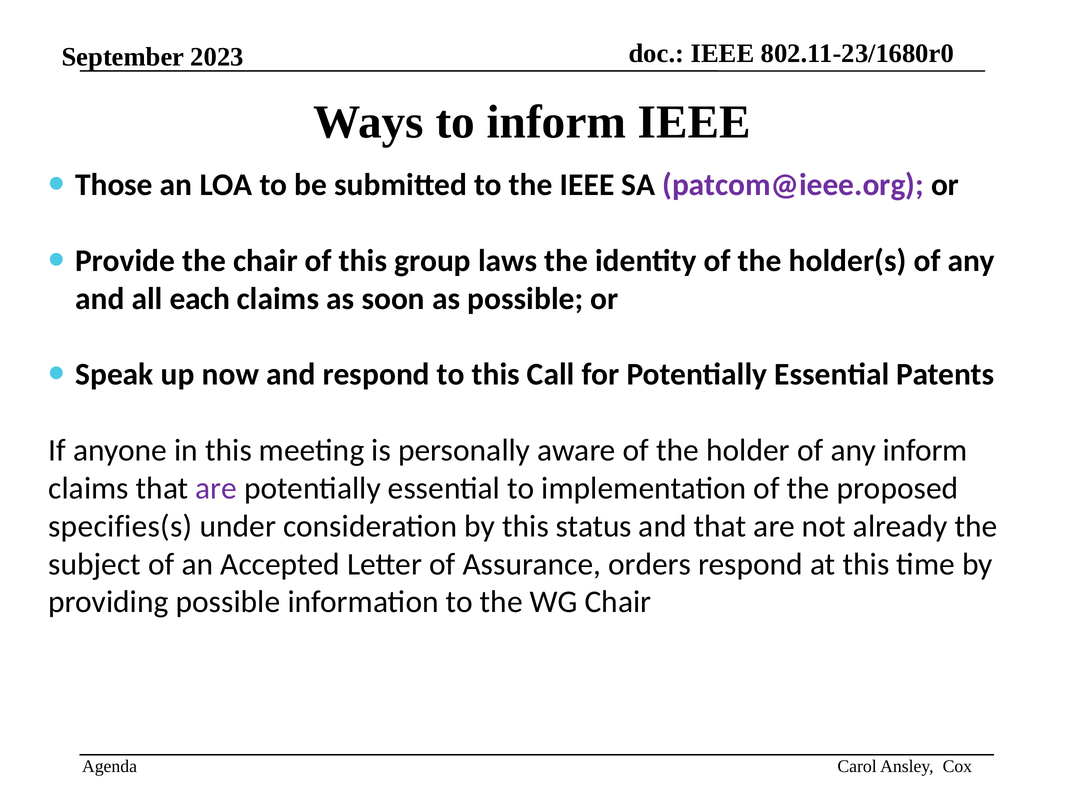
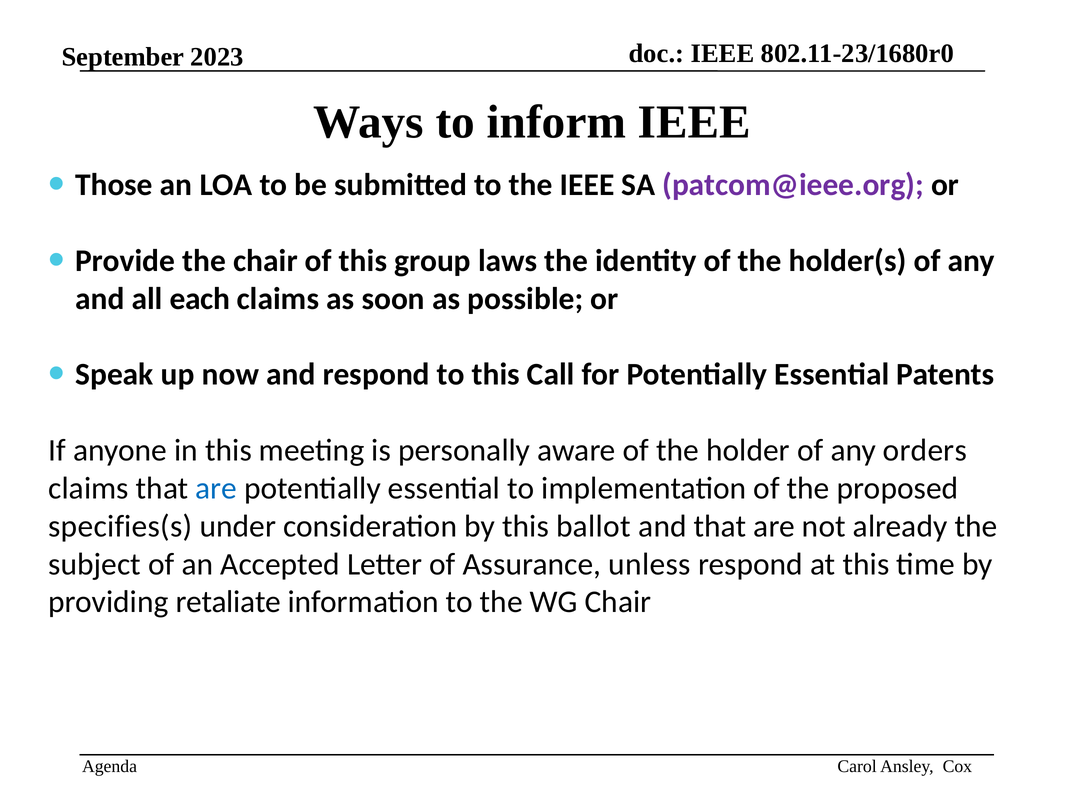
any inform: inform -> orders (925, 450)
are colour: purple -> blue (216, 488)
status: status -> ballot (594, 526)
orders: orders -> unless (649, 564)
providing possible: possible -> retaliate (228, 602)
